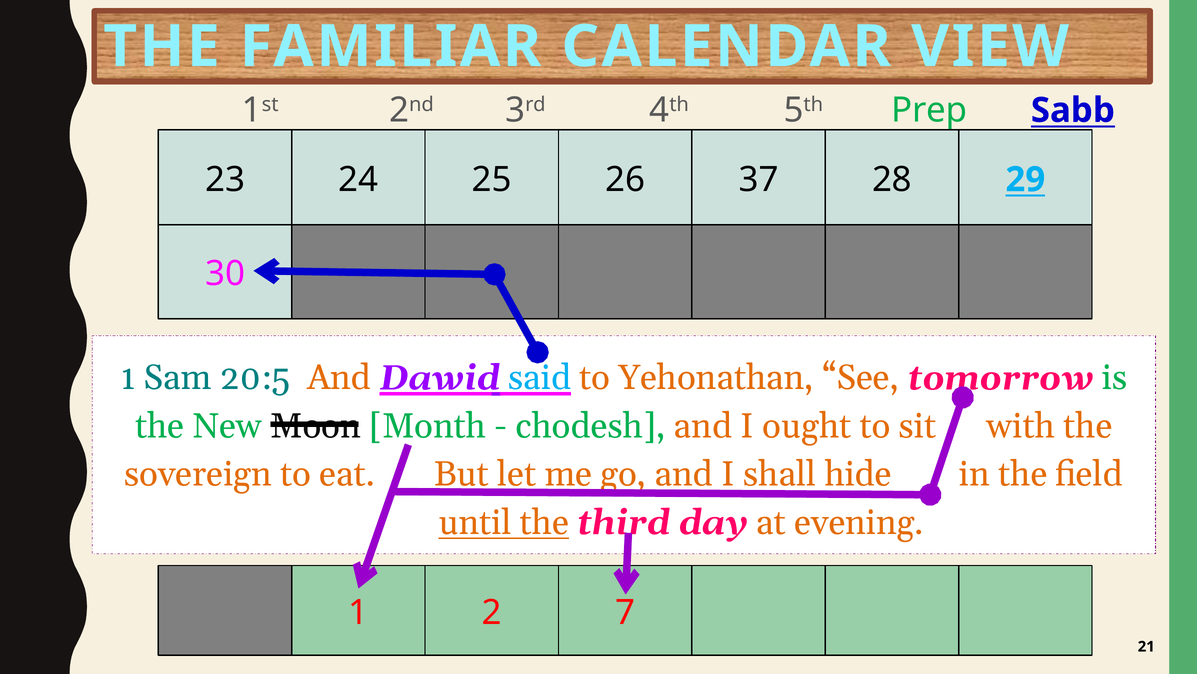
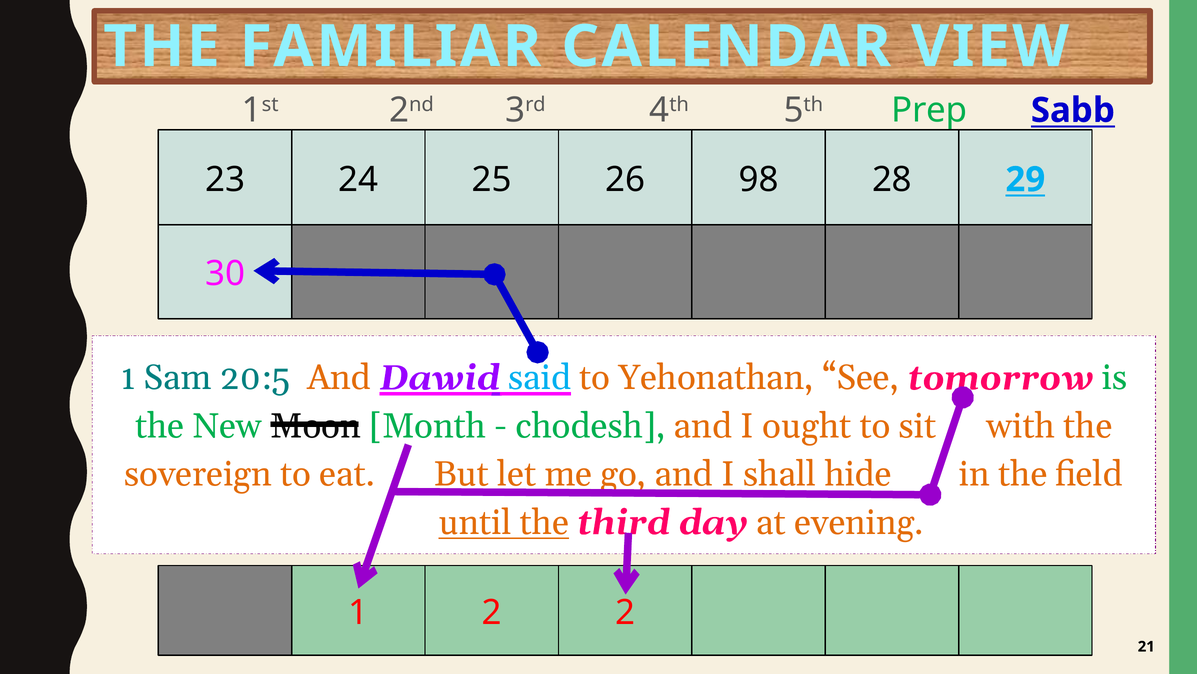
37: 37 -> 98 (759, 179)
2 7: 7 -> 2 (625, 612)
